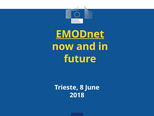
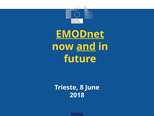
and underline: none -> present (86, 46)
